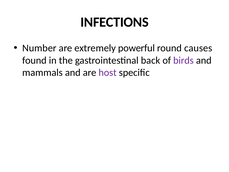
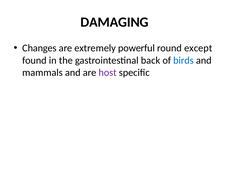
INFECTIONS: INFECTIONS -> DAMAGING (114, 22)
Number: Number -> Changes (39, 48)
causes: causes -> except (198, 48)
birds colour: purple -> blue (184, 60)
